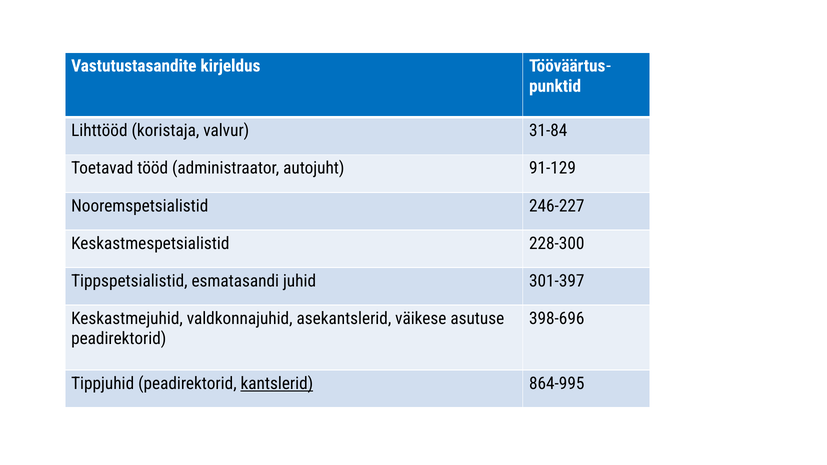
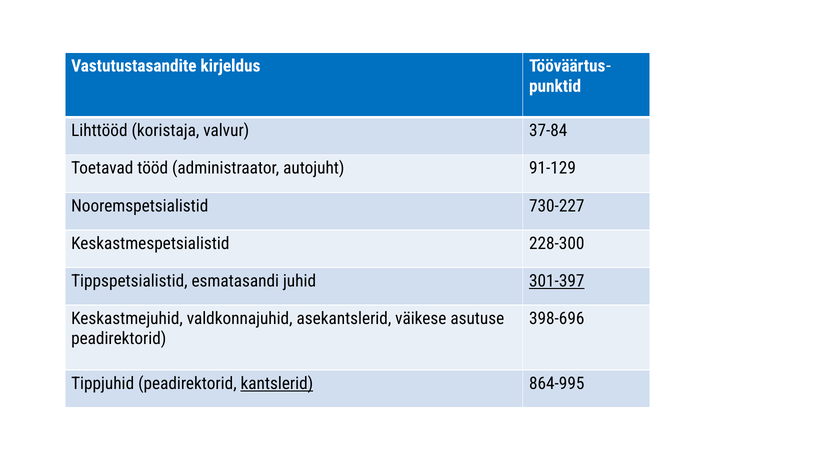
31-84: 31-84 -> 37-84 (548, 131)
246-227: 246-227 -> 730-227 (557, 206)
301-397 underline: none -> present (557, 281)
